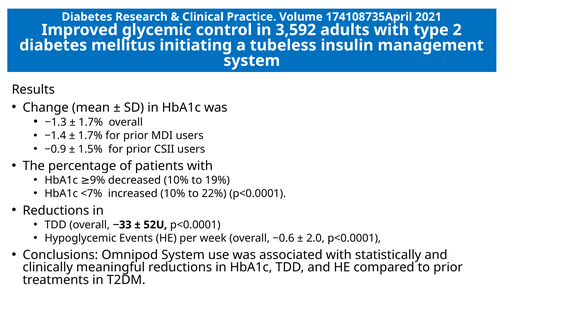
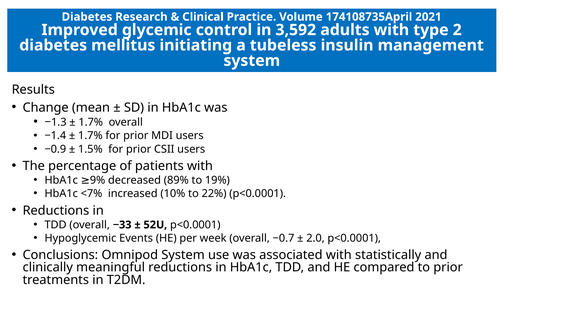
decreased 10%: 10% -> 89% (176, 181)
−0.6: −0.6 -> −0.7 (284, 239)
